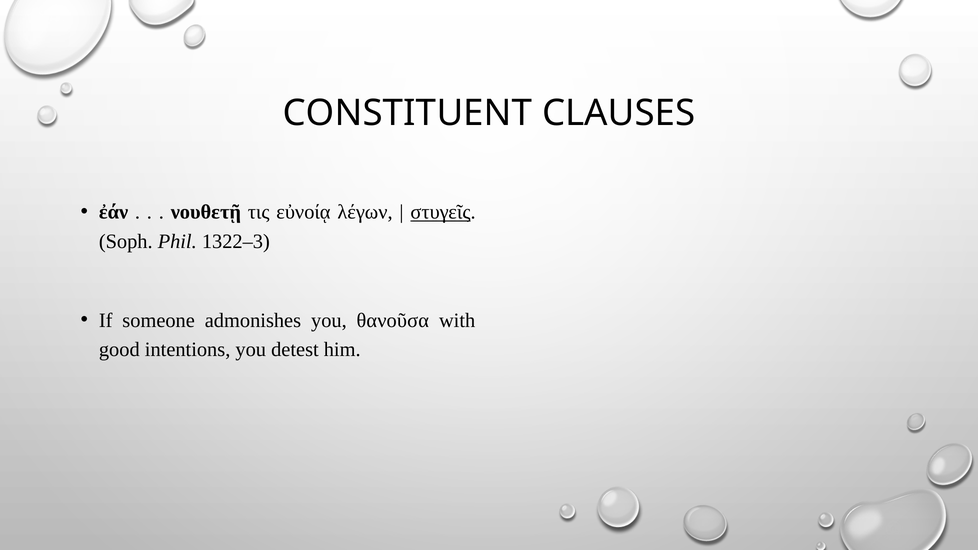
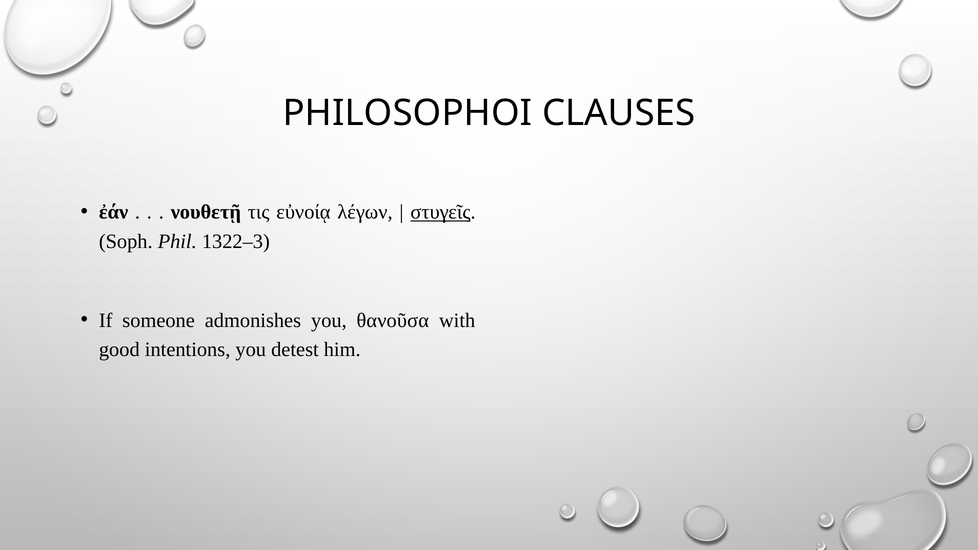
CONSTITUENT: CONSTITUENT -> PHILOSOPHOI (407, 113)
